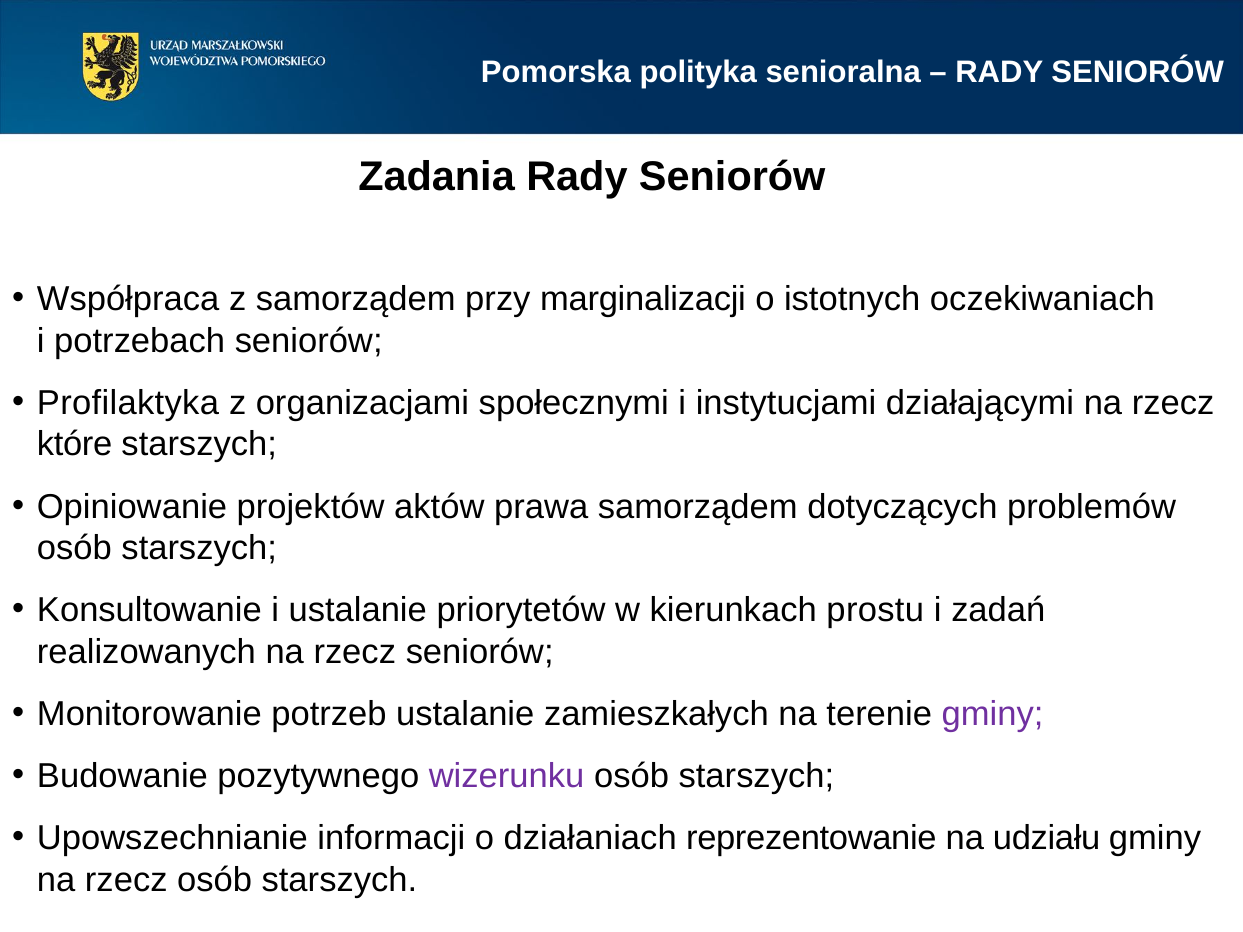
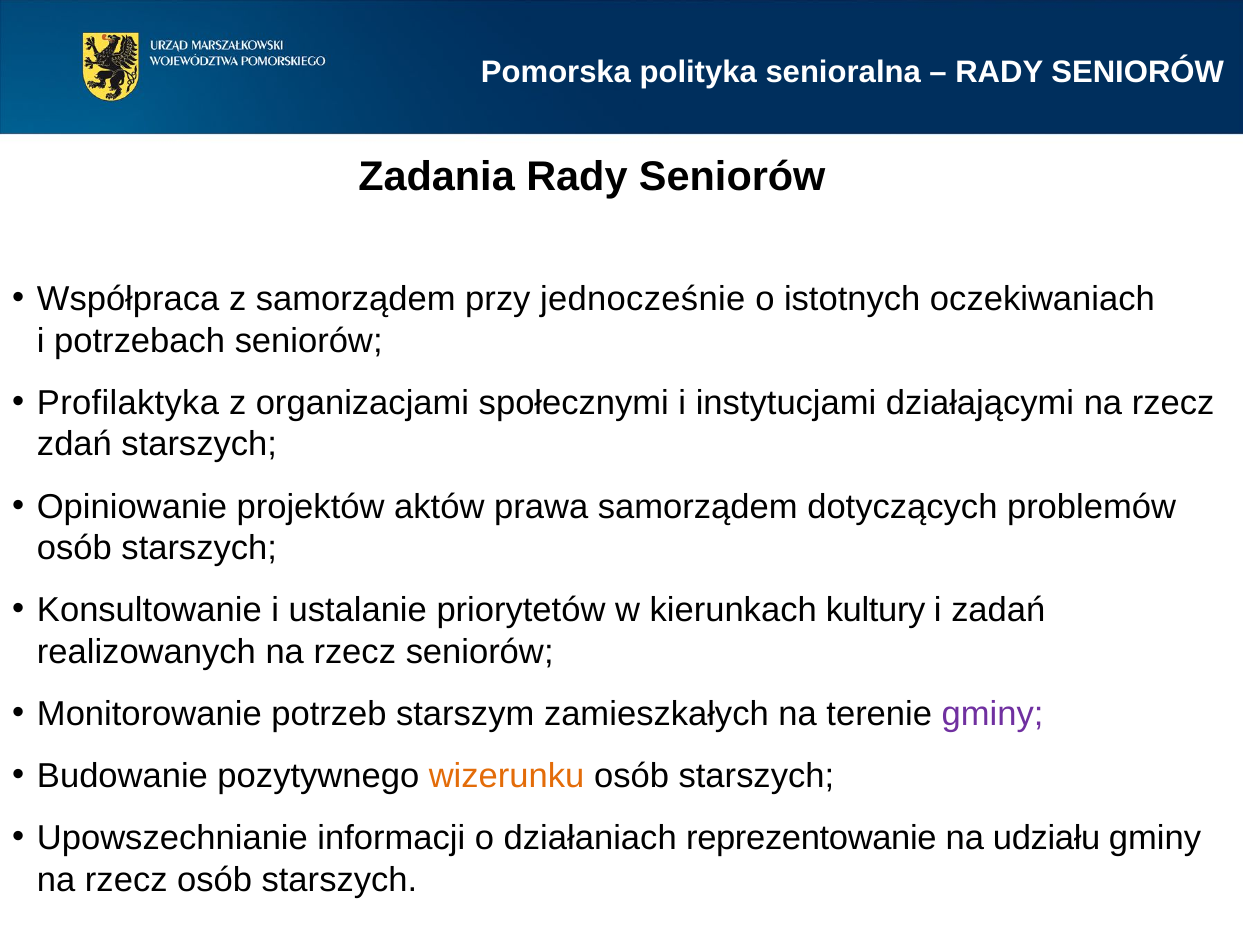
marginalizacji: marginalizacji -> jednocześnie (643, 300)
które: które -> zdań (74, 445)
prostu: prostu -> kultury (876, 611)
potrzeb ustalanie: ustalanie -> starszym (465, 714)
wizerunku colour: purple -> orange (507, 776)
